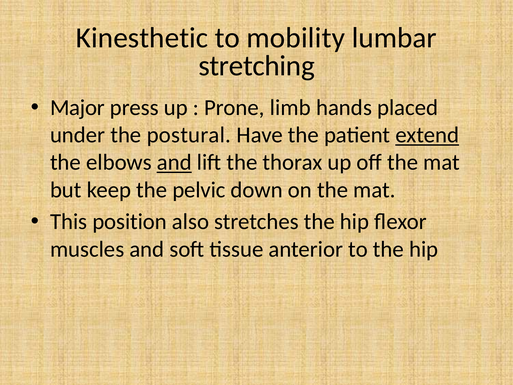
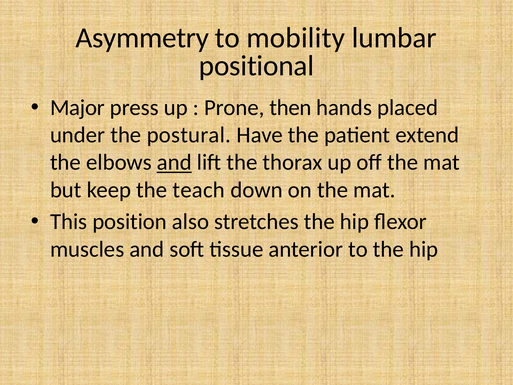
Kinesthetic: Kinesthetic -> Asymmetry (142, 38)
stretching: stretching -> positional (256, 66)
limb: limb -> then (290, 108)
extend underline: present -> none (427, 135)
pelvic: pelvic -> teach (199, 190)
